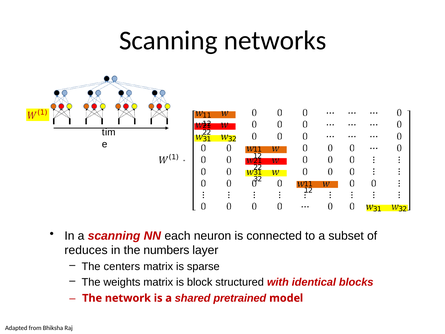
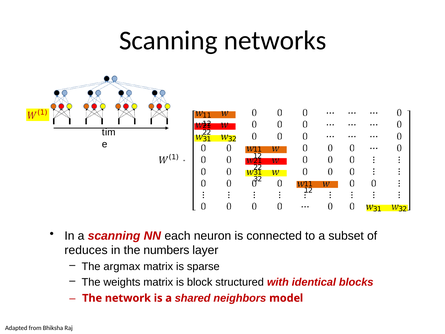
centers: centers -> argmax (122, 266)
pretrained: pretrained -> neighbors (240, 298)
